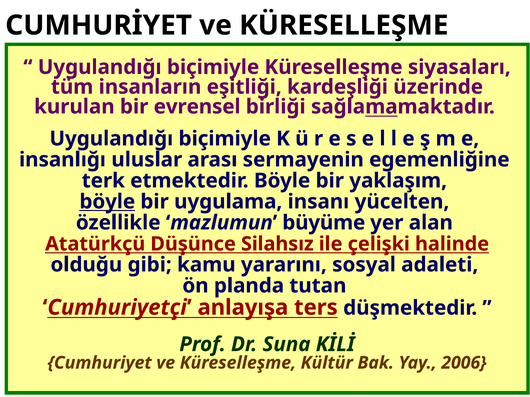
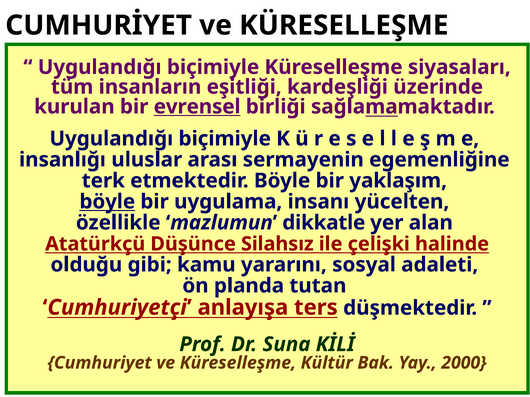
evrensel underline: none -> present (197, 107)
büyüme: büyüme -> dikkatle (324, 223)
2006: 2006 -> 2000 (464, 363)
